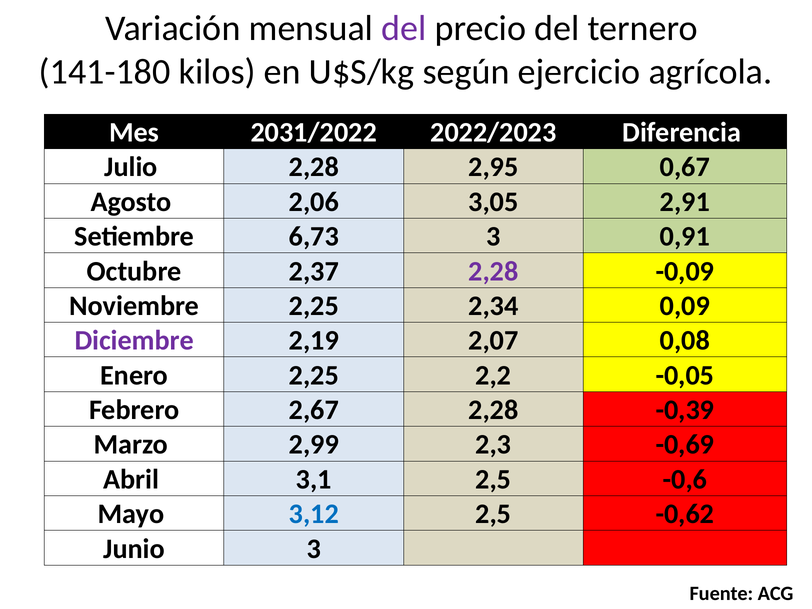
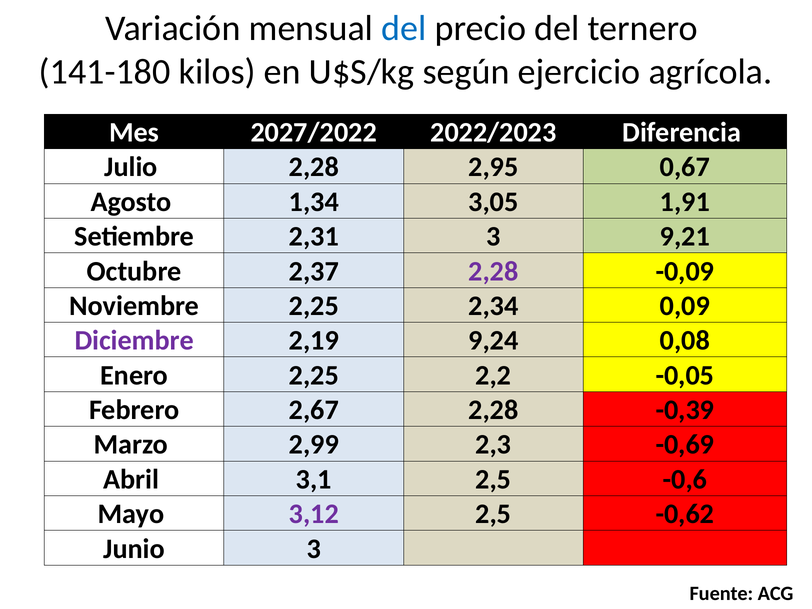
del colour: purple -> blue (404, 28)
2031/2022: 2031/2022 -> 2027/2022 (314, 132)
2,06: 2,06 -> 1,34 (314, 202)
2,91: 2,91 -> 1,91 (685, 202)
6,73: 6,73 -> 2,31 (314, 237)
0,91: 0,91 -> 9,21 (685, 237)
2,07: 2,07 -> 9,24 (493, 341)
3,12 colour: blue -> purple (314, 514)
